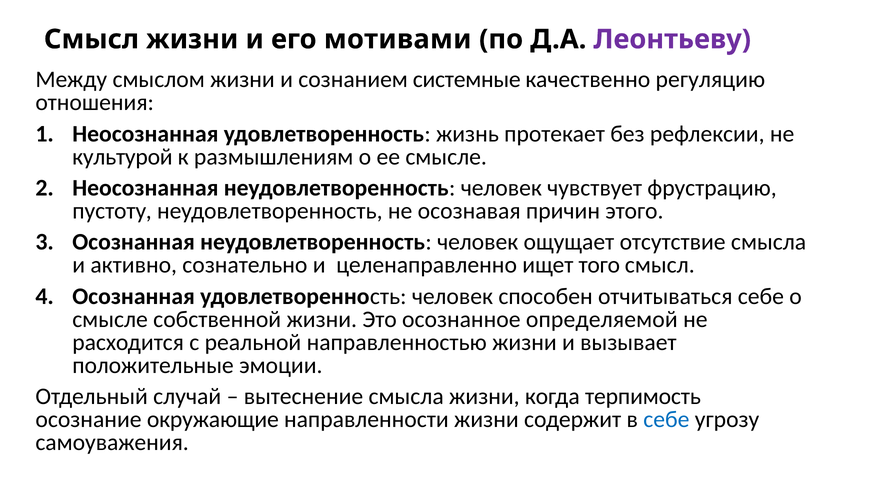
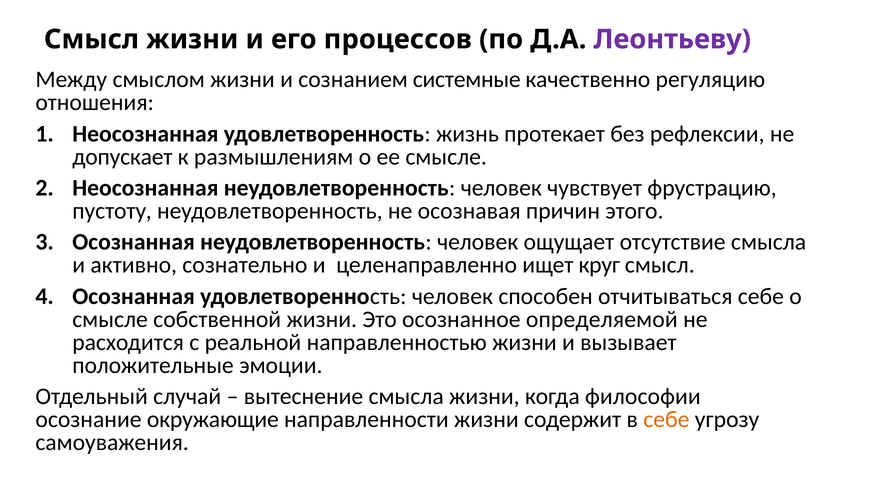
мотивами: мотивами -> процессов (398, 39)
культурой: культурой -> допускает (122, 157)
того: того -> круг (599, 265)
терпимость: терпимость -> философии (643, 396)
себе colour: blue -> orange (666, 419)
